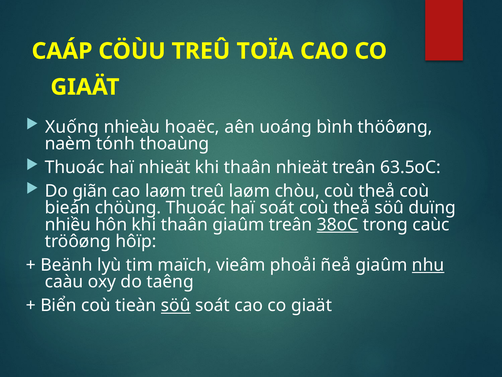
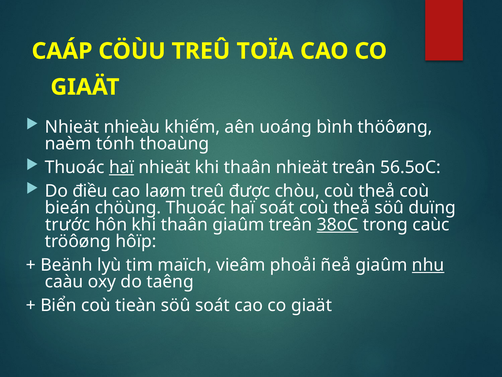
Xuống: Xuống -> Nhieät (72, 127)
hoaëc: hoaëc -> khiếm (192, 127)
haï underline: none -> present (122, 167)
63.5oC: 63.5oC -> 56.5oC (410, 167)
giãn: giãn -> điều (90, 191)
treû laøm: laøm -> được (250, 191)
nhiều: nhiều -> trước (68, 224)
söû underline: present -> none (176, 305)
